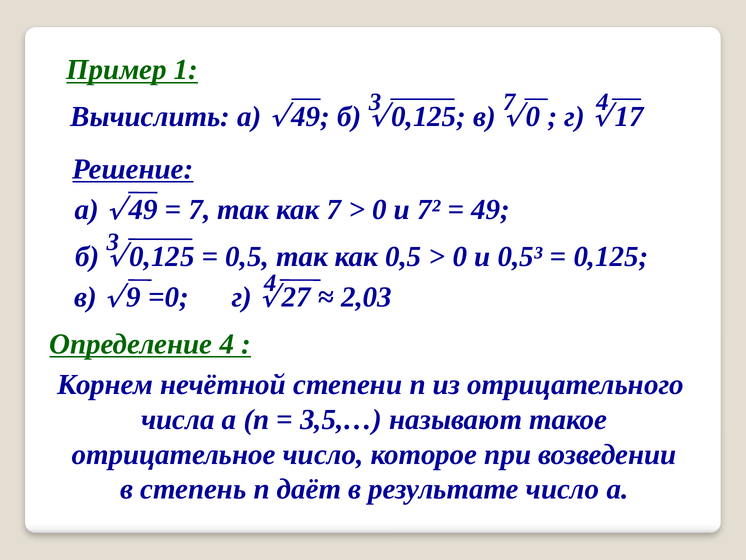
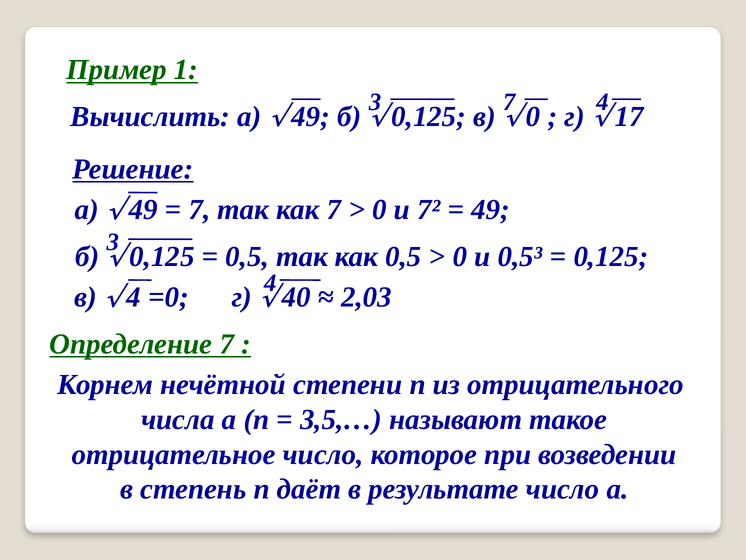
9: 9 -> 4 (134, 297)
27: 27 -> 40 (296, 297)
Определение 4: 4 -> 7 (227, 344)
